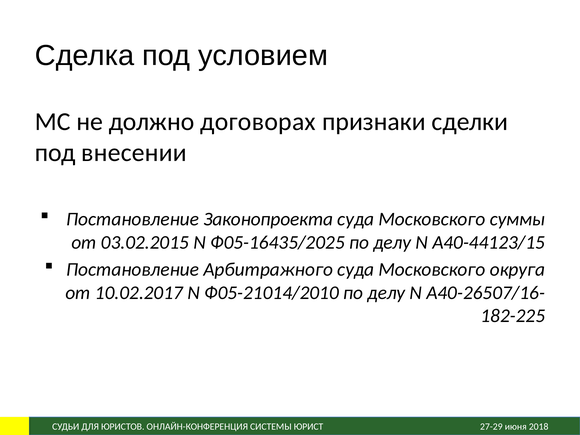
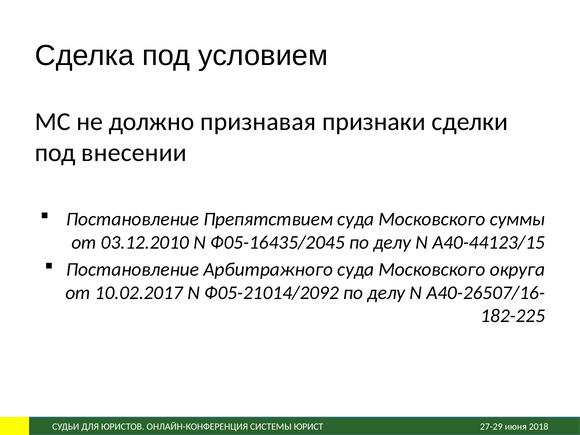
договорах: договорах -> признавая (258, 122)
Законопроекта: Законопроекта -> Препятствием (268, 219)
03.02.2015: 03.02.2015 -> 03.12.2010 (145, 242)
Ф05-16435/2025: Ф05-16435/2025 -> Ф05-16435/2045 (278, 242)
Ф05-21014/2010: Ф05-21014/2010 -> Ф05-21014/2092 (272, 293)
